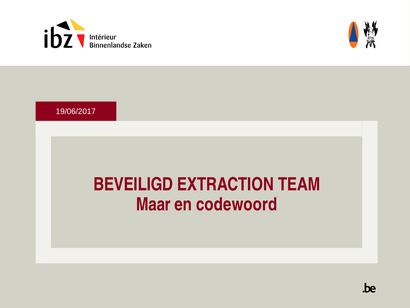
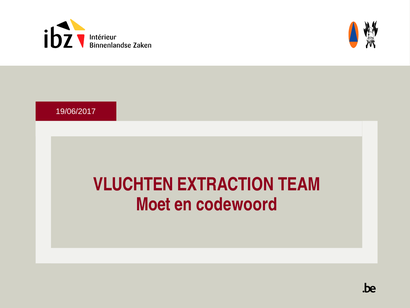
BEVEILIGD: BEVEILIGD -> VLUCHTEN (133, 184)
Maar: Maar -> Moet (153, 204)
